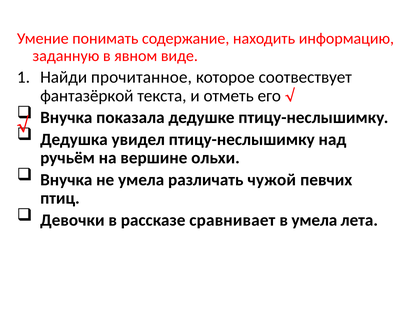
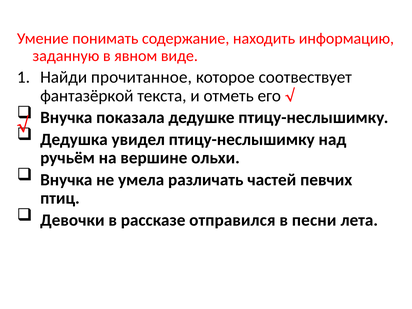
чужой: чужой -> частей (272, 180)
сравнивает: сравнивает -> отправился (232, 220)
в умела: умела -> песни (314, 220)
